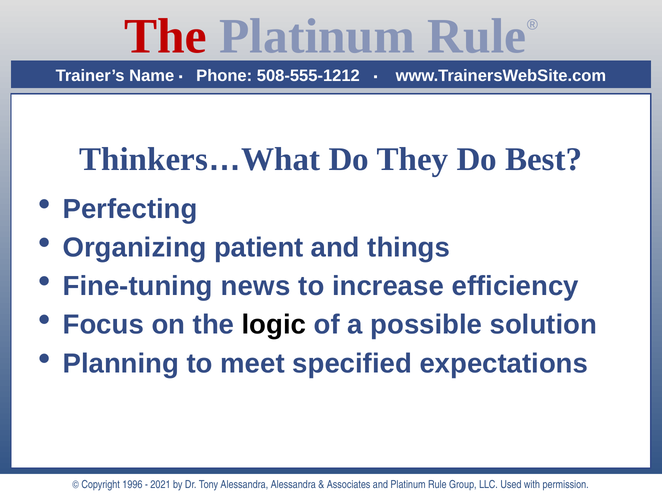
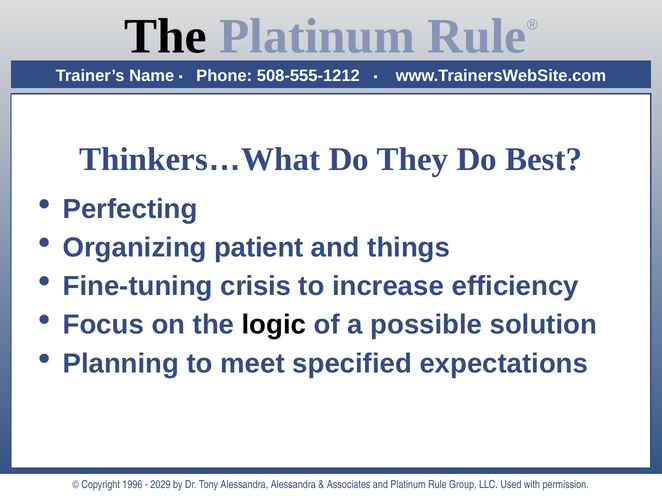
The colour: red -> black (165, 36)
news: news -> crisis (256, 287)
2021: 2021 -> 2029 (161, 485)
